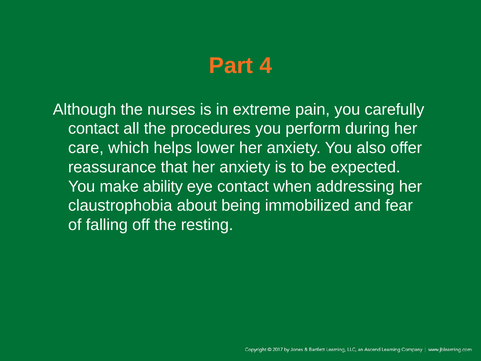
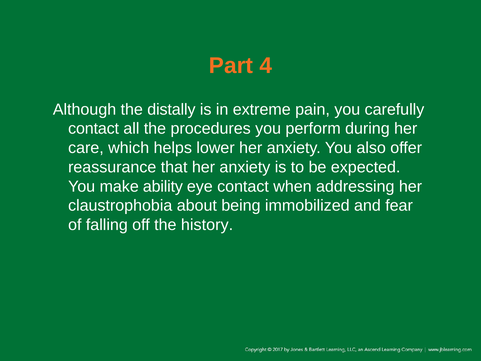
nurses: nurses -> distally (171, 109)
resting: resting -> history (207, 225)
